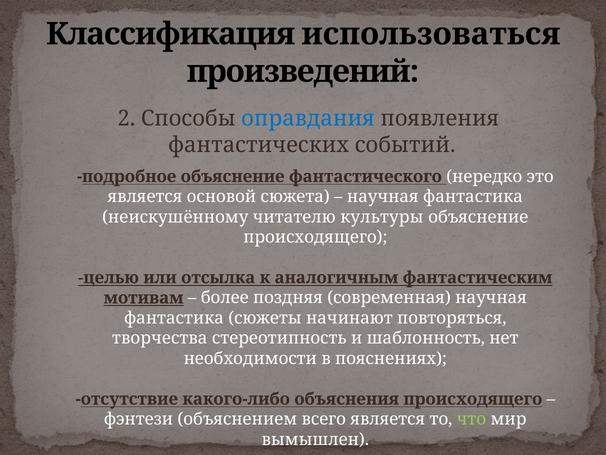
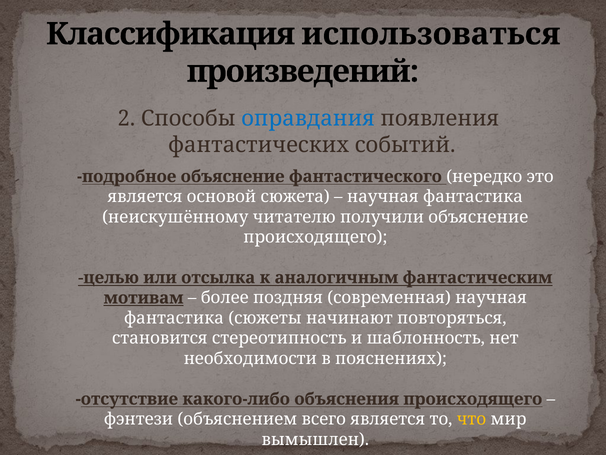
культуры: культуры -> получили (382, 217)
творчества: творчества -> становится (160, 338)
что colour: light green -> yellow (471, 419)
